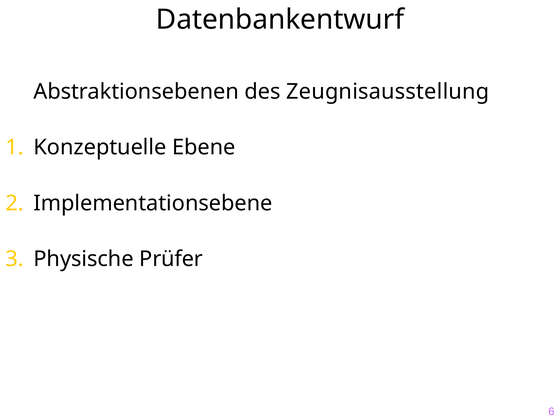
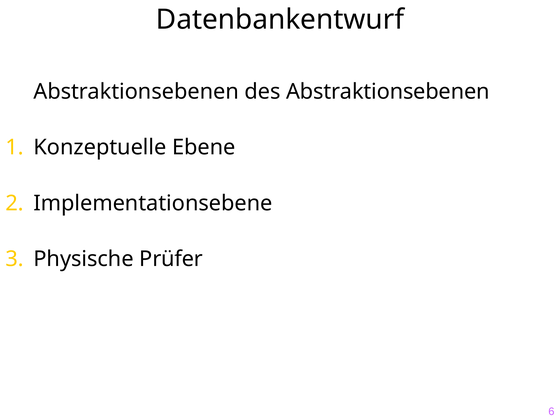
des Zeugnisausstellung: Zeugnisausstellung -> Abstraktionsebenen (388, 92)
